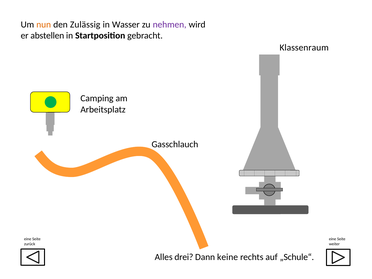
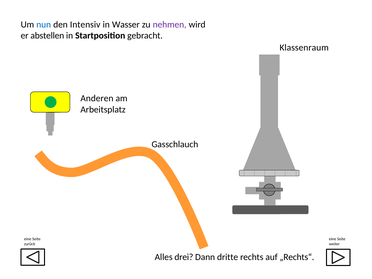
nun colour: orange -> blue (44, 25)
Zulässig: Zulässig -> Intensiv (85, 25)
Camping: Camping -> Anderen (97, 98)
keine: keine -> dritte (228, 257)
„Schule“: „Schule“ -> „Rechts“ (297, 257)
